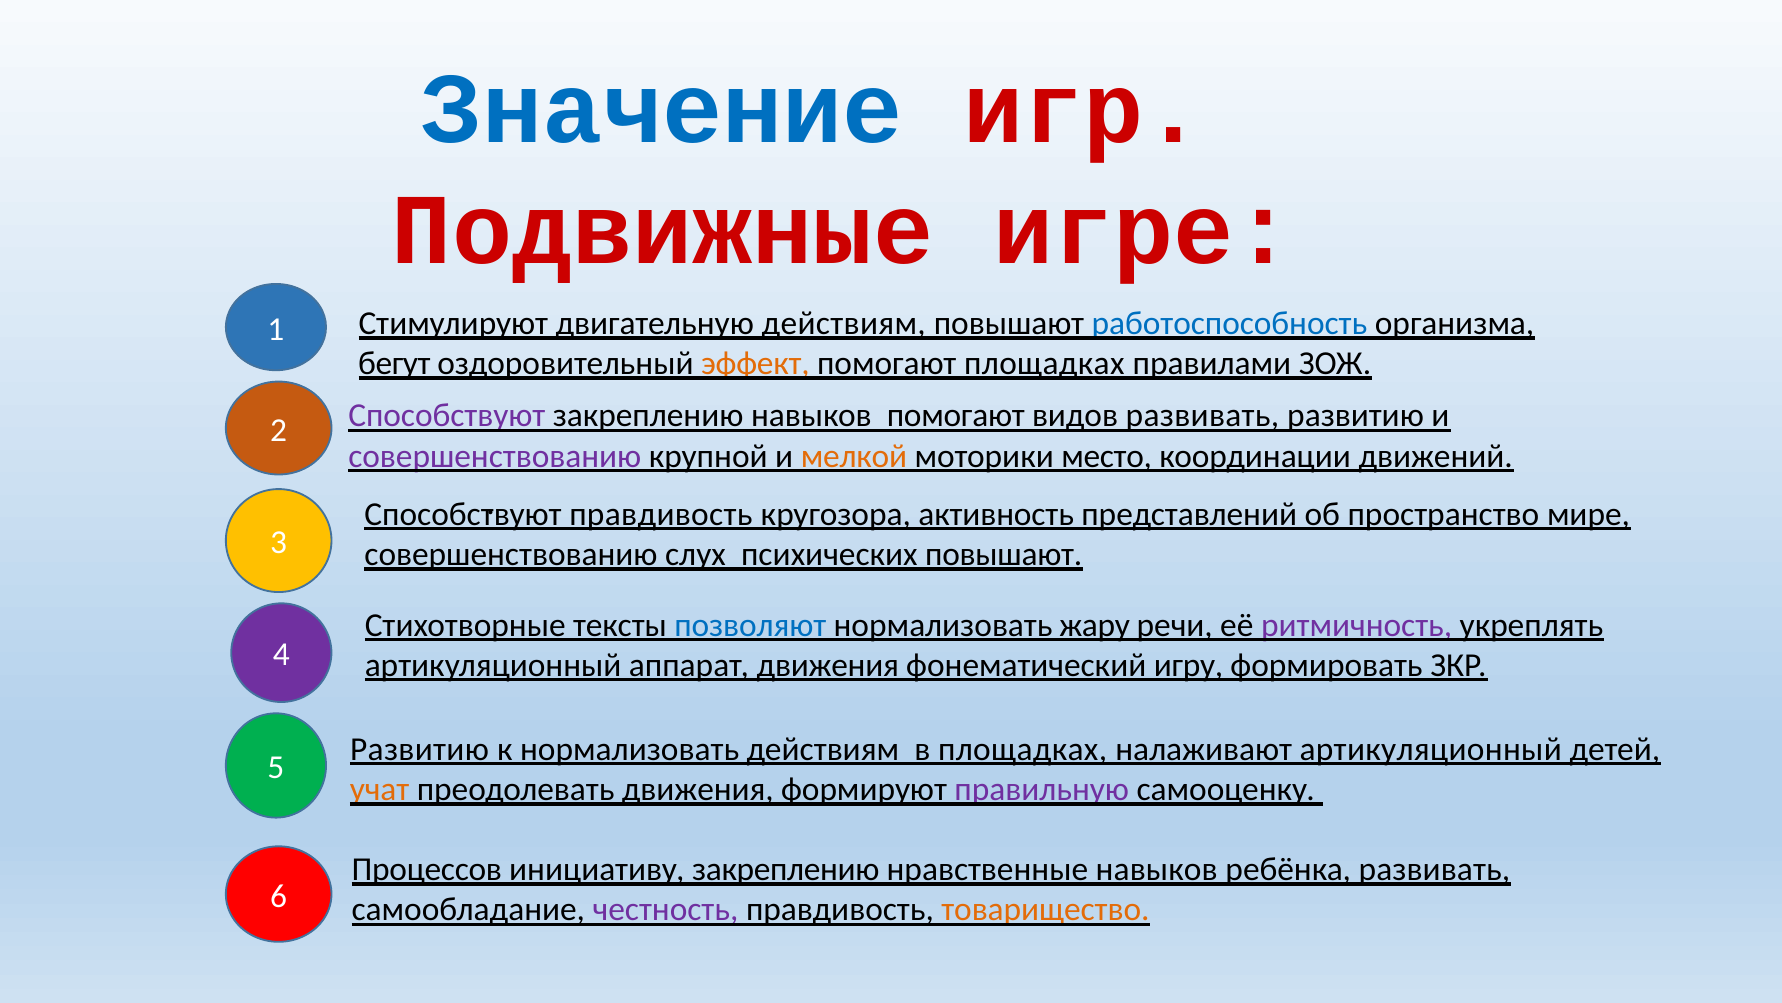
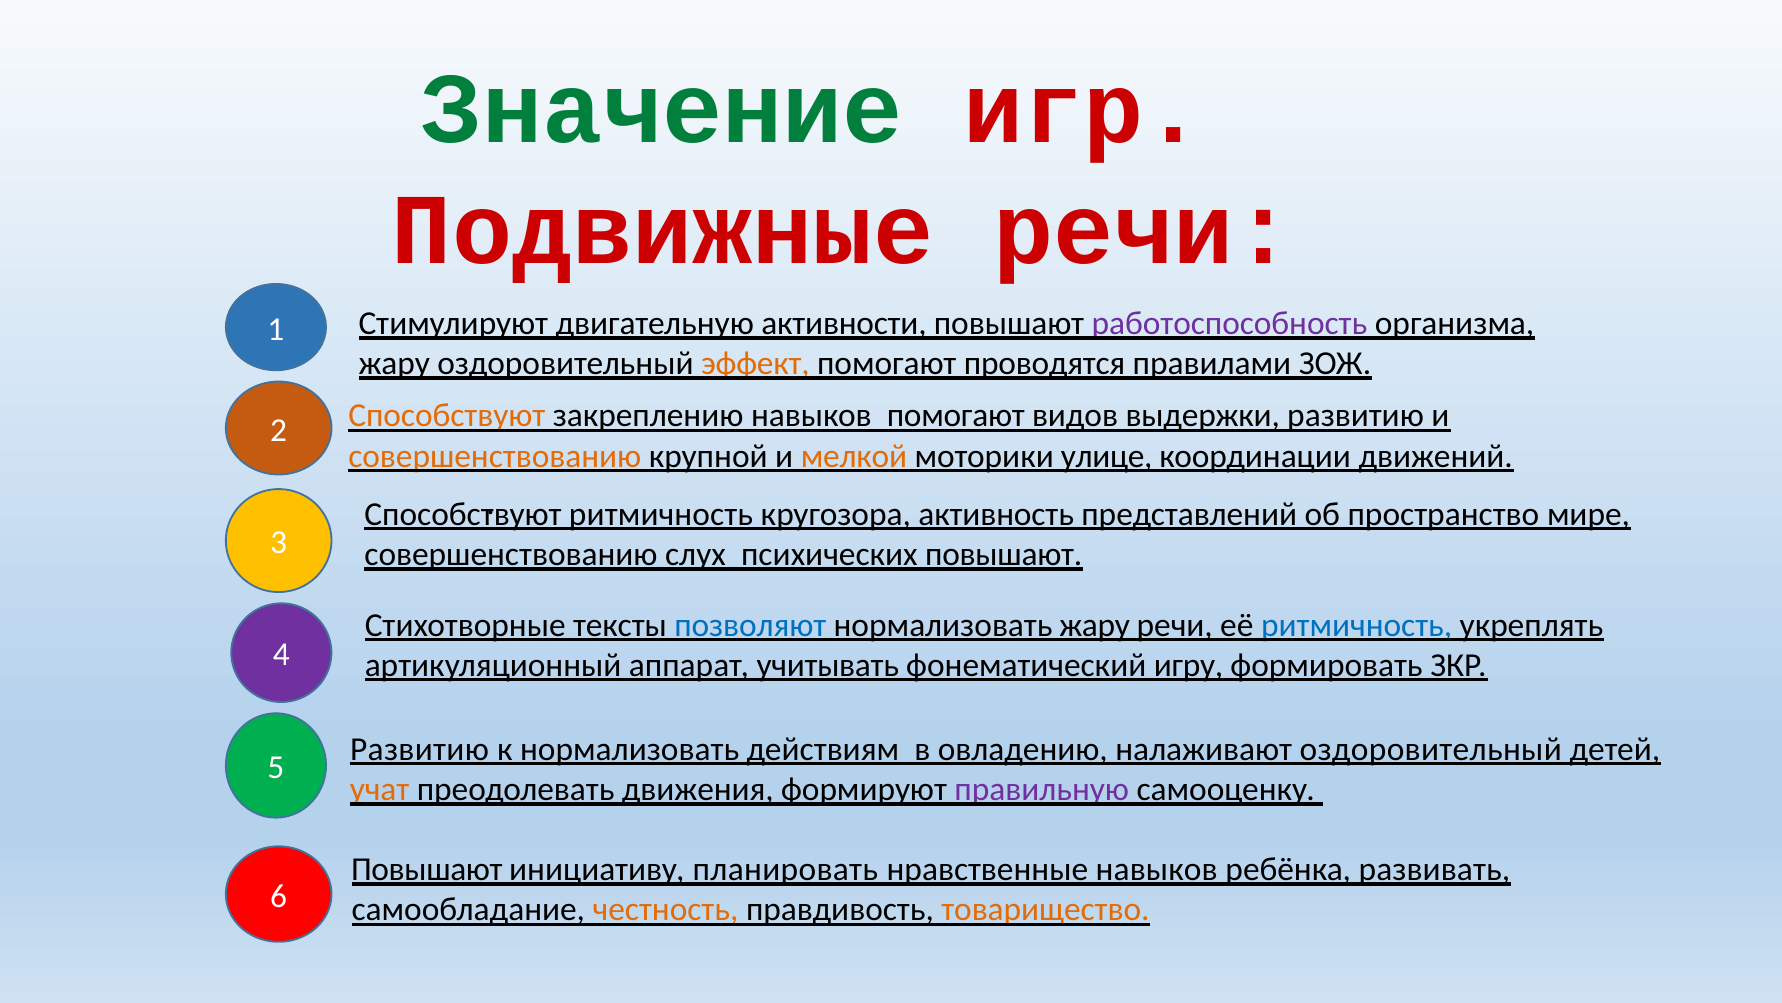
Значение colour: blue -> green (663, 110)
Подвижные игре: игре -> речи (1144, 230)
двигательную действиям: действиям -> активности (844, 323)
работоспособность colour: blue -> purple (1229, 323)
бегут: бегут -> жару (394, 363)
помогают площадках: площадках -> проводятся (1045, 363)
Способствуют colour: purple -> orange (447, 416)
видов развивать: развивать -> выдержки (1203, 416)
совершенствованию colour: purple -> orange (495, 456)
место: место -> улице (1107, 456)
правдивость: правдивость -> ритмичность (661, 514)
ритмичность colour: purple -> blue (1357, 625)
аппарат движения: движения -> учитывать (828, 665)
в площадках: площадках -> овладению (1023, 749)
налаживают артикуляционный: артикуляционный -> оздоровительный (1431, 749)
Процессов: Процессов -> Повышают (427, 869)
инициативу закреплению: закреплению -> планировать (785, 869)
честность colour: purple -> orange (666, 909)
